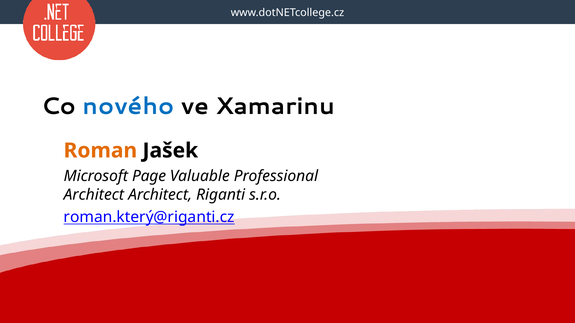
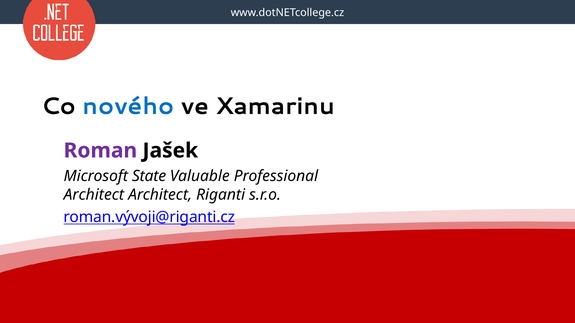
Roman colour: orange -> purple (100, 151)
Page: Page -> State (149, 176)
roman.který@riganti.cz: roman.který@riganti.cz -> roman.vývoji@riganti.cz (149, 217)
